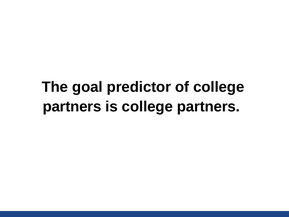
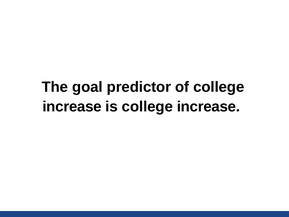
partners: partners -> increase (72, 106)
is college partners: partners -> increase (208, 106)
